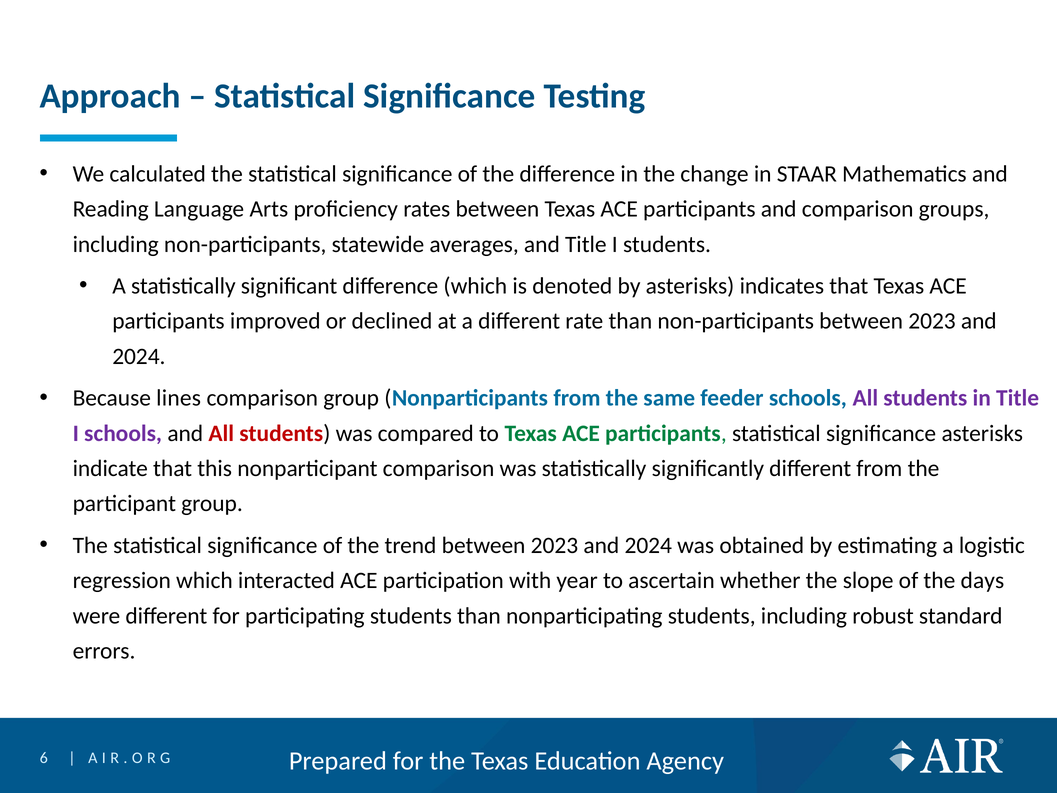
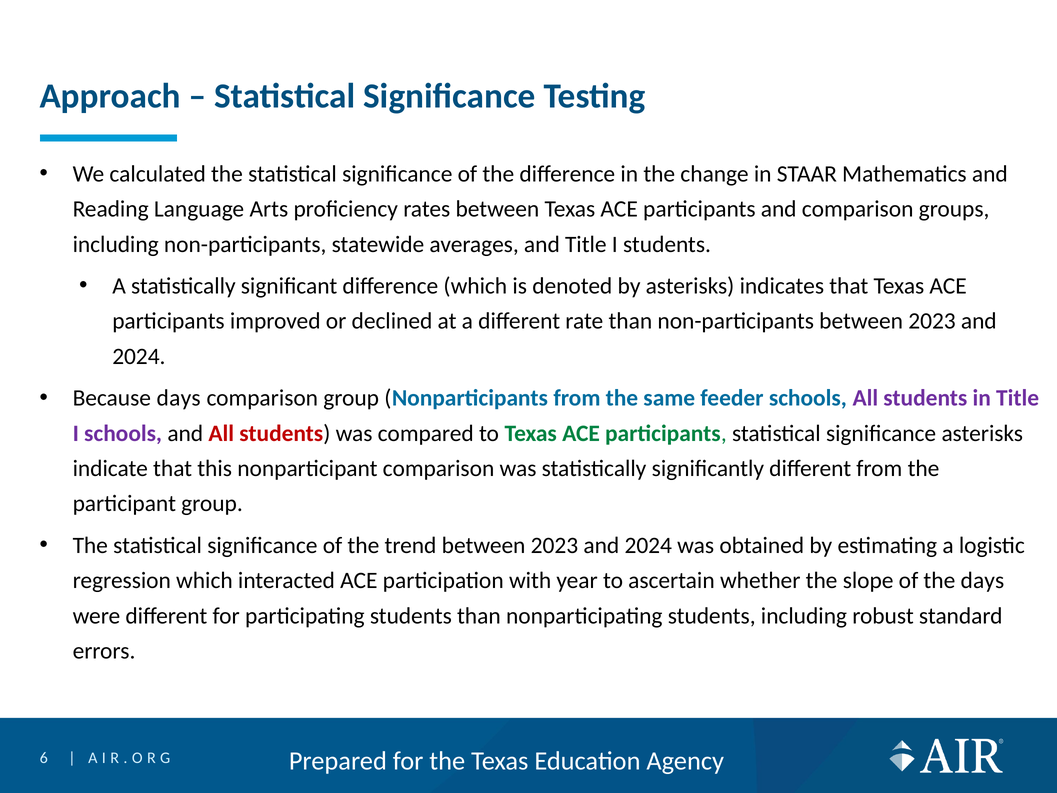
Because lines: lines -> days (179, 398)
